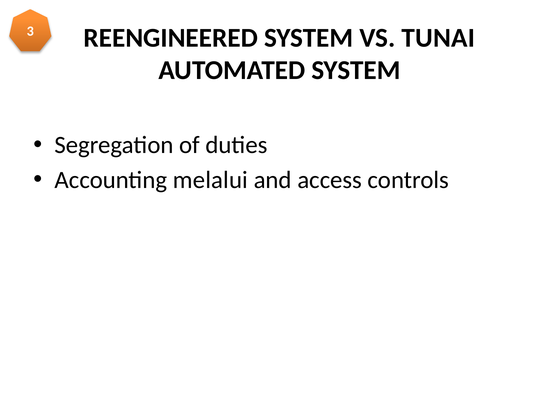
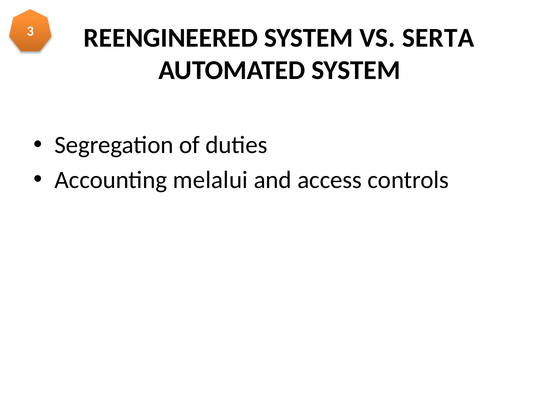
TUNAI: TUNAI -> SERTA (438, 38)
